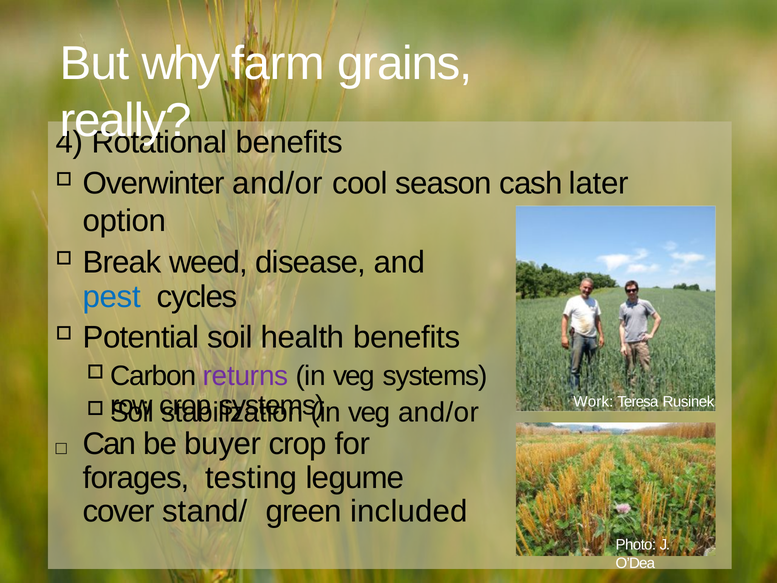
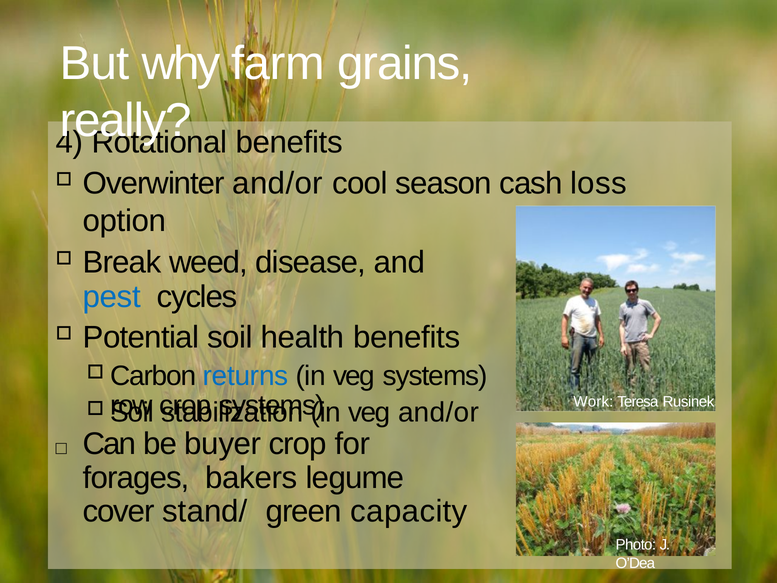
later: later -> loss (598, 183)
returns colour: purple -> blue (246, 376)
testing: testing -> bakers (251, 478)
included: included -> capacity (409, 511)
